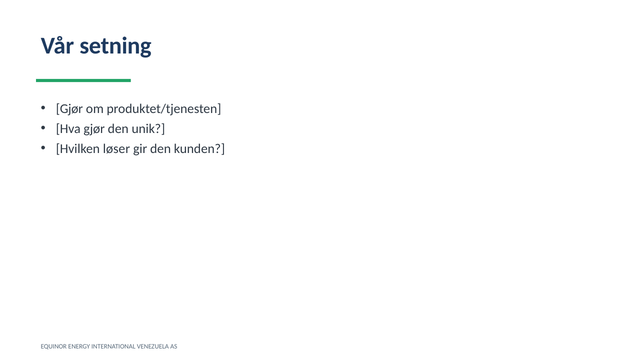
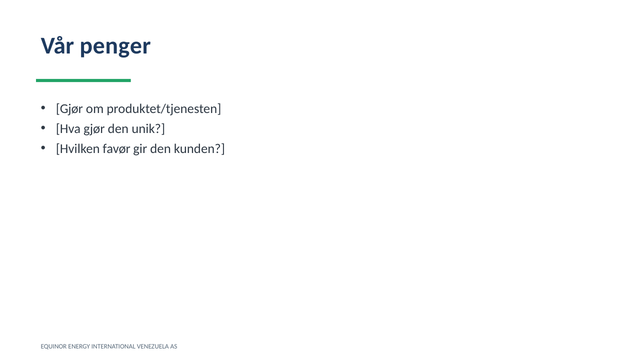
setning: setning -> penger (115, 46)
løser: løser -> favør (117, 149)
